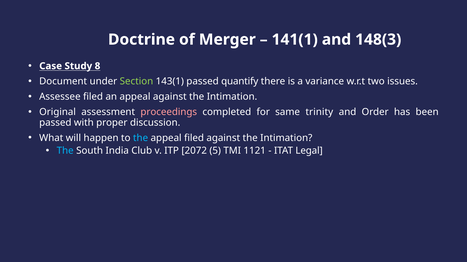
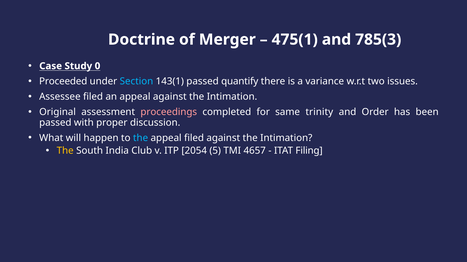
141(1: 141(1 -> 475(1 (295, 40)
148(3: 148(3 -> 785(3 (378, 40)
8: 8 -> 0 (98, 66)
Document: Document -> Proceeded (63, 82)
Section colour: light green -> light blue (136, 82)
The colour: light blue -> yellow (65, 151)
2072: 2072 -> 2054 (194, 151)
1121: 1121 -> 4657 (255, 151)
Legal: Legal -> Filing (309, 151)
